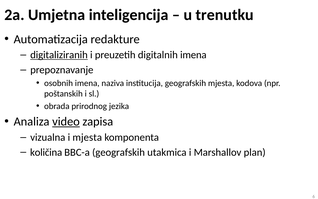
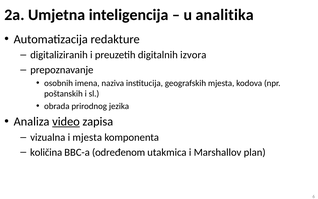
trenutku: trenutku -> analitika (225, 15)
digitaliziranih underline: present -> none (59, 55)
digitalnih imena: imena -> izvora (193, 55)
BBC-a geografskih: geografskih -> određenom (119, 152)
